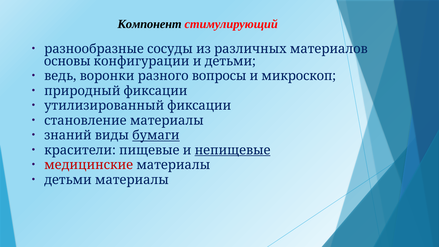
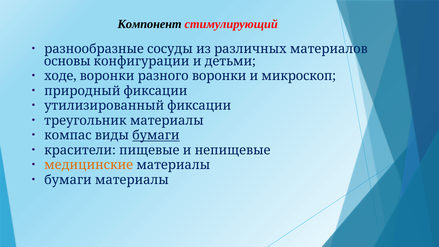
ведь: ведь -> ходе (60, 76)
разного вопросы: вопросы -> воронки (219, 76)
становление: становление -> треугольник (85, 121)
знаний: знаний -> компас (68, 135)
непищевые underline: present -> none (233, 150)
медицинские colour: red -> orange (89, 165)
детьми: детьми -> бумаги (68, 180)
